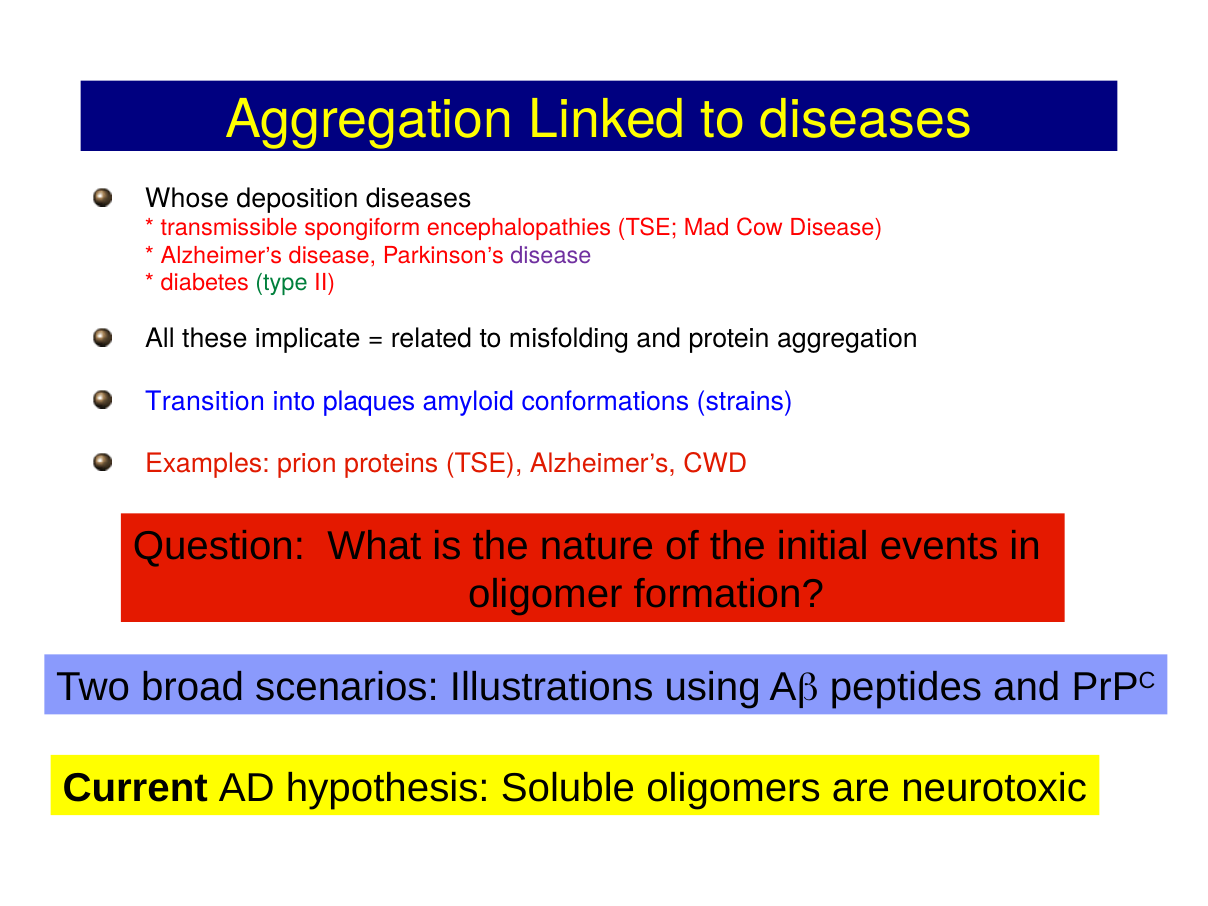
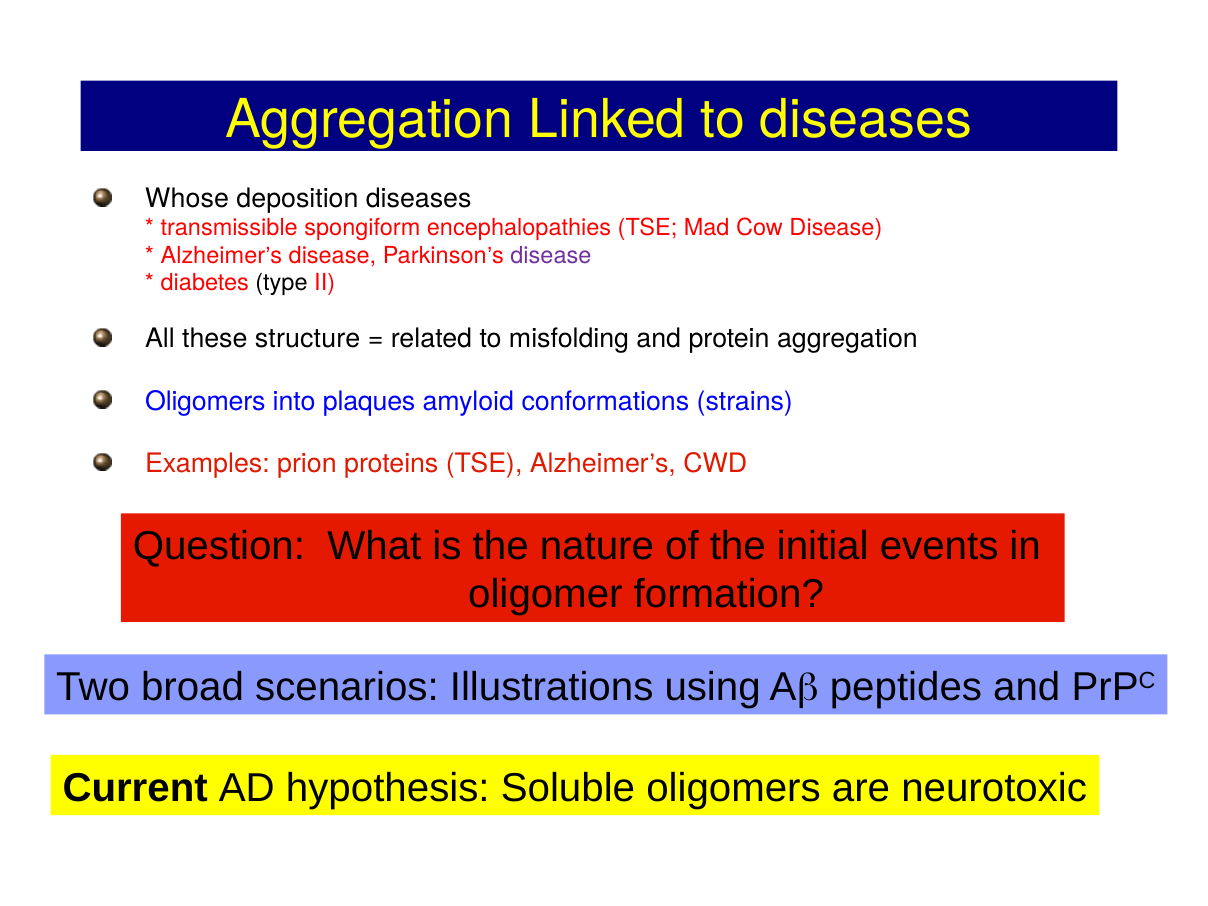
type colour: green -> black (281, 283)
implicate: implicate -> structure (308, 339)
Transition: Transition -> Oligomers (205, 401)
